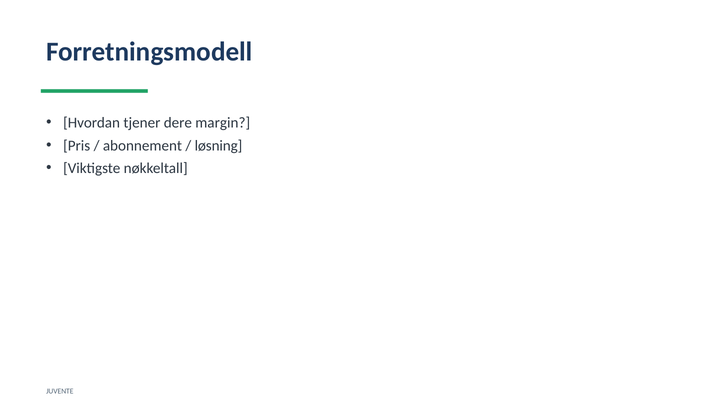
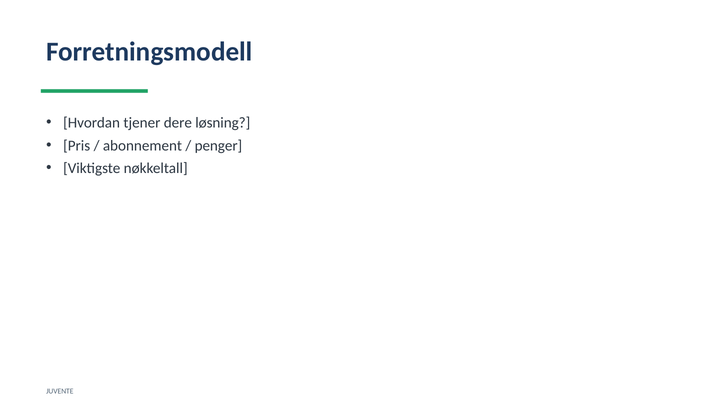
margin: margin -> løsning (223, 123)
løsning: løsning -> penger (218, 145)
